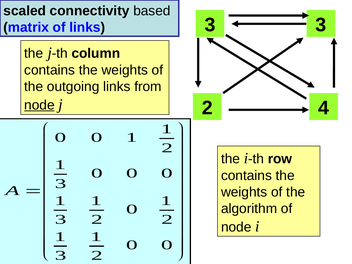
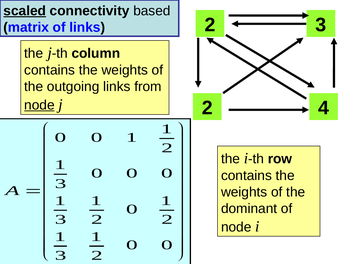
scaled underline: none -> present (25, 11)
links 3: 3 -> 2 (210, 25)
algorithm: algorithm -> dominant (249, 209)
